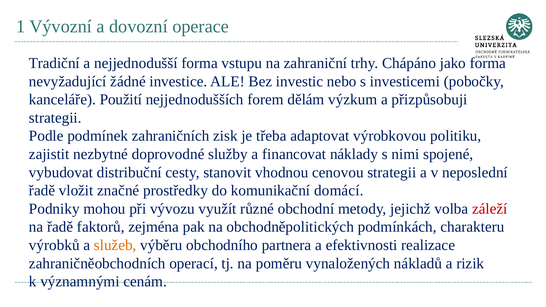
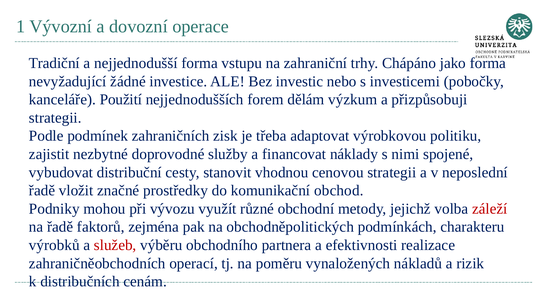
domácí: domácí -> obchod (339, 191)
služeb colour: orange -> red (115, 245)
významnými: významnými -> distribučních (80, 282)
